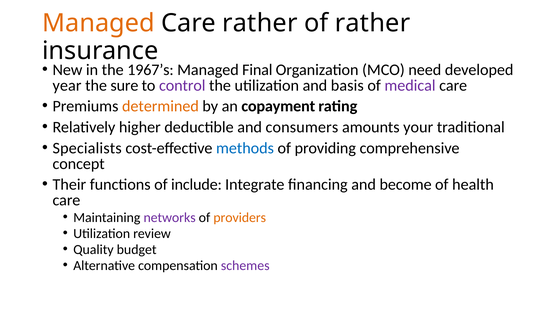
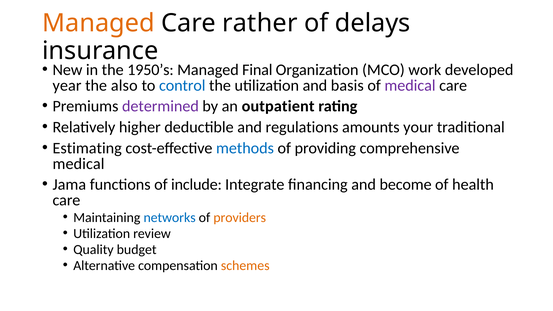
of rather: rather -> delays (373, 23)
1967’s: 1967’s -> 1950’s (150, 70)
need: need -> work (425, 70)
sure: sure -> also (124, 85)
control colour: purple -> blue (182, 85)
determined colour: orange -> purple (160, 106)
copayment: copayment -> outpatient (278, 106)
consumers: consumers -> regulations (302, 127)
Specialists: Specialists -> Estimating (87, 148)
concept: concept -> medical (79, 164)
Their: Their -> Jama (69, 185)
networks colour: purple -> blue (170, 218)
schemes colour: purple -> orange (245, 266)
